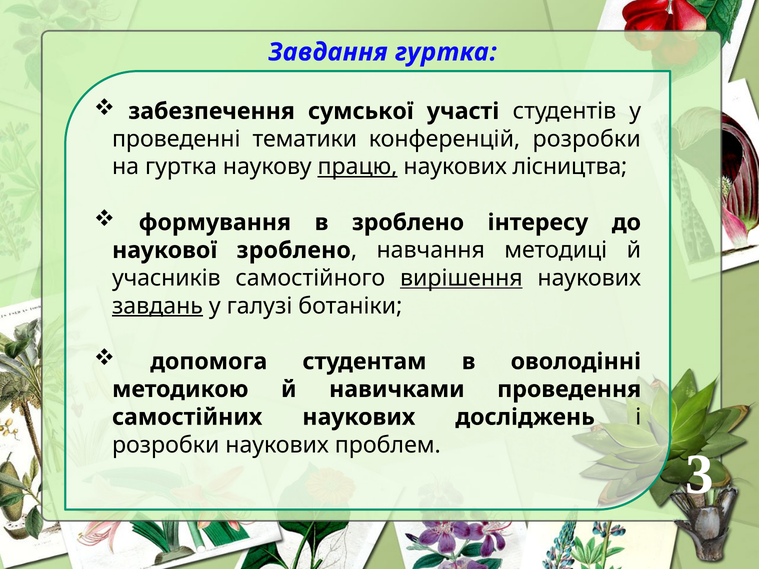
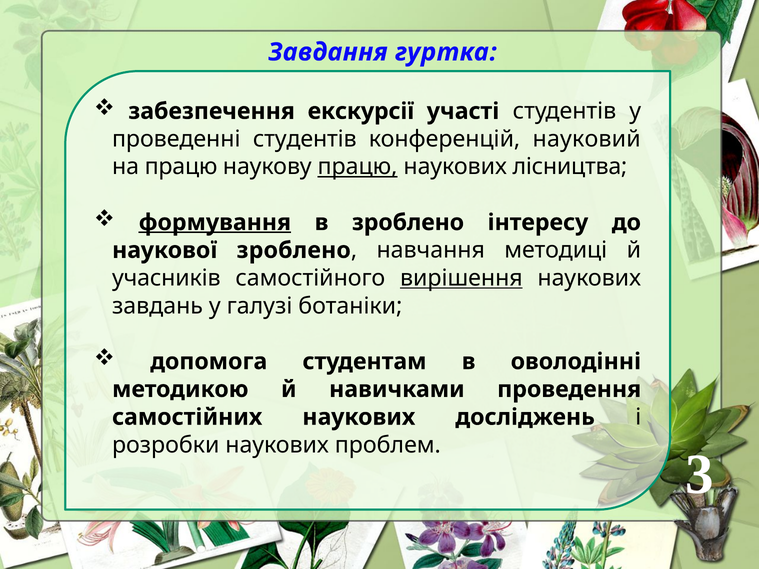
сумської: сумської -> екскурсії (361, 111)
проведенні тематики: тематики -> студентів (305, 139)
конференцій розробки: розробки -> науковий (587, 139)
на гуртка: гуртка -> працю (181, 167)
формування underline: none -> present (215, 223)
завдань underline: present -> none (158, 306)
